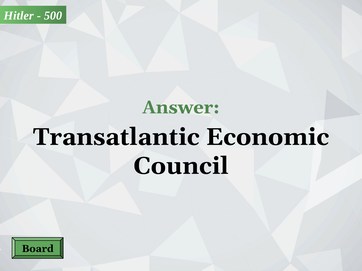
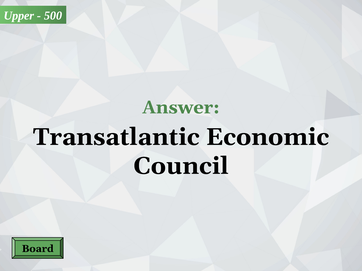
Hitler: Hitler -> Upper (19, 16)
